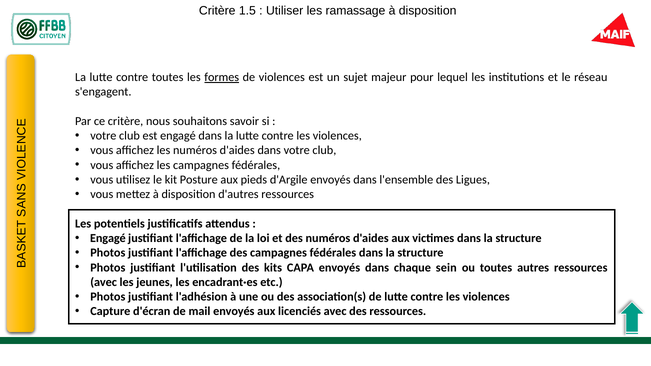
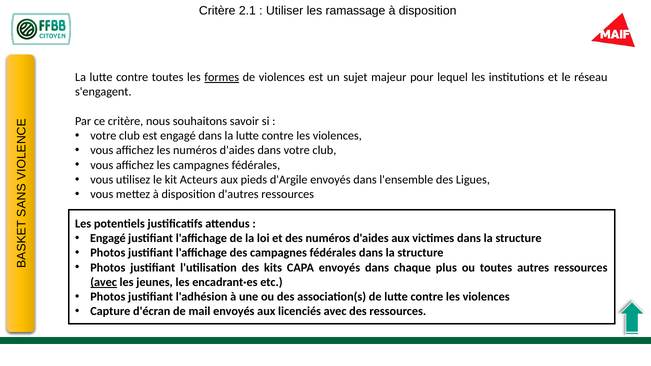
1.5: 1.5 -> 2.1 (247, 11)
Posture: Posture -> Acteurs (199, 180)
sein: sein -> plus (446, 268)
avec underline: none -> present (104, 282)
